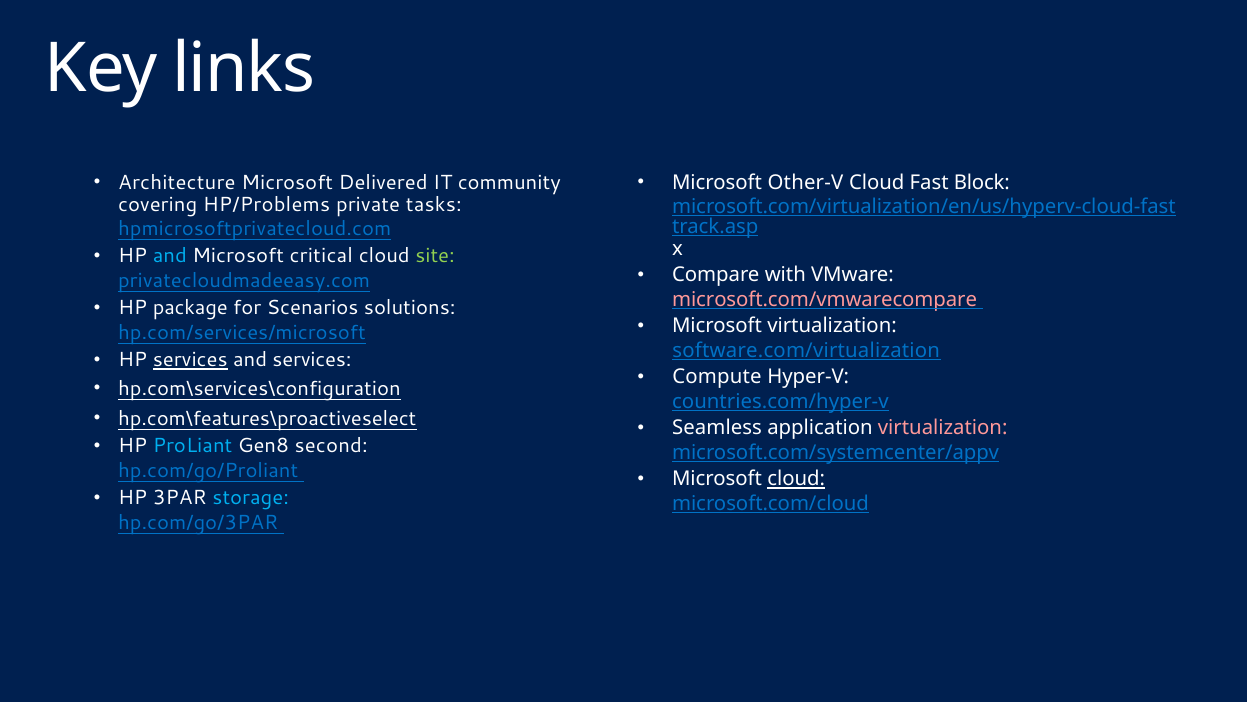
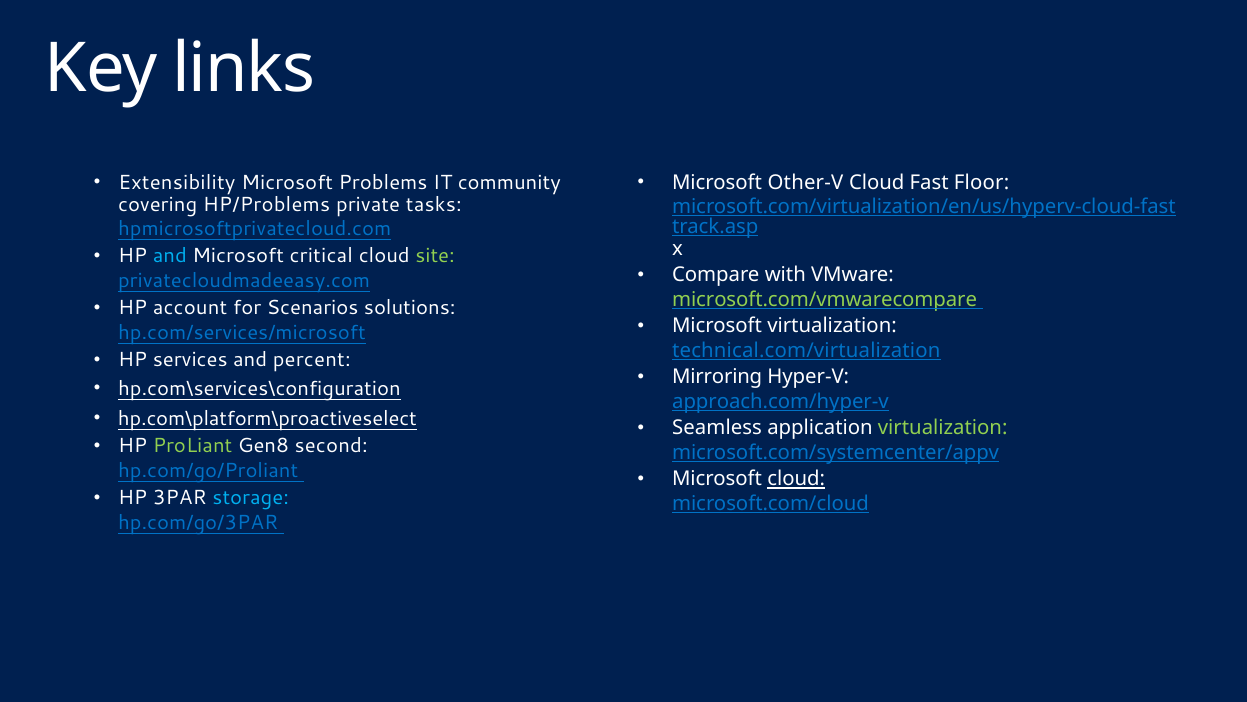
Architecture: Architecture -> Extensibility (177, 182)
Delivered: Delivered -> Problems (383, 182)
Block: Block -> Floor (982, 182)
microsoft.com/vmwarecompare colour: pink -> light green (825, 299)
package: package -> account (190, 308)
software.com/virtualization: software.com/virtualization -> technical.com/virtualization (806, 350)
services underline: present -> none (190, 360)
and services: services -> percent (312, 360)
Compute: Compute -> Mirroring (717, 377)
countries.com/hyper-v: countries.com/hyper-v -> approach.com/hyper-v (780, 401)
hp.com\features\proactiveselect: hp.com\features\proactiveselect -> hp.com\platform\proactiveselect (267, 419)
virtualization colour: pink -> light green (943, 428)
ProLiant colour: light blue -> light green (193, 446)
